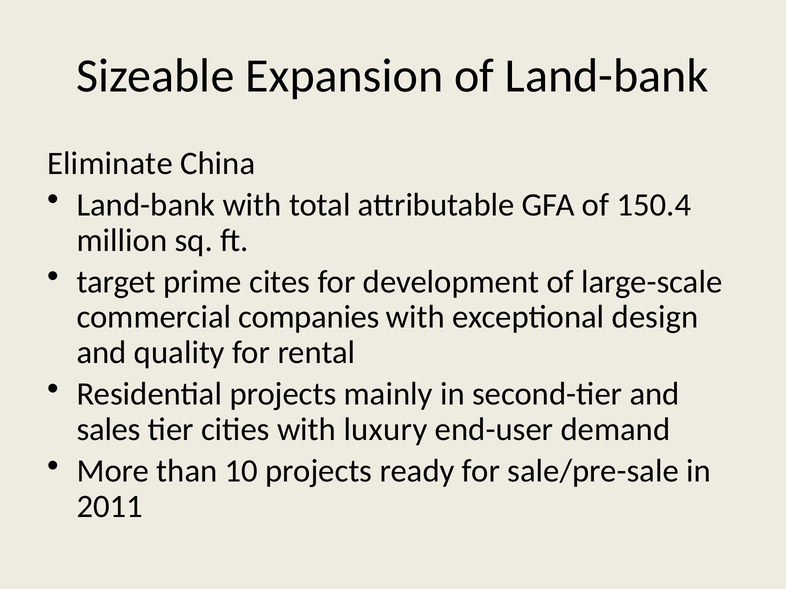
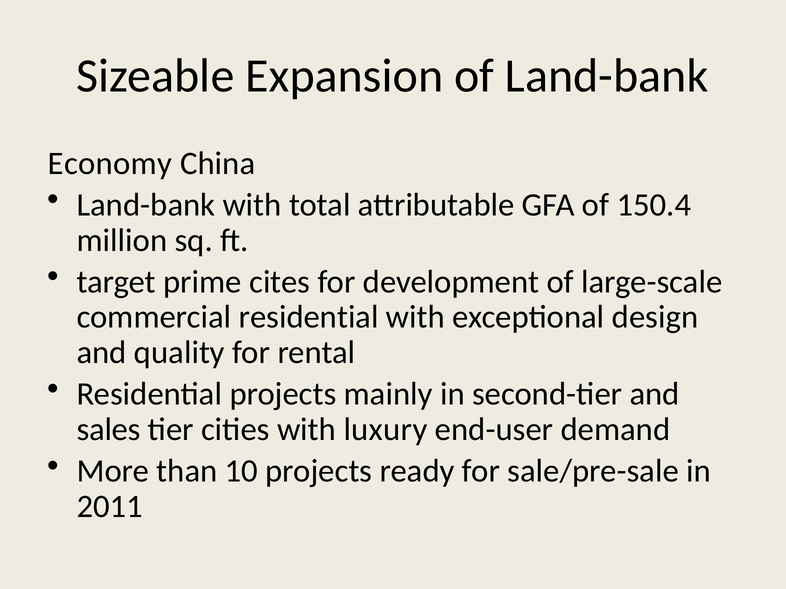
Eliminate: Eliminate -> Economy (110, 163)
commercial companies: companies -> residential (309, 317)
